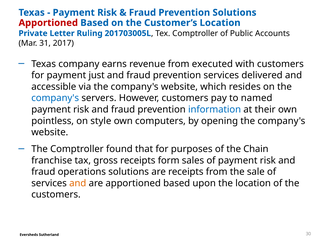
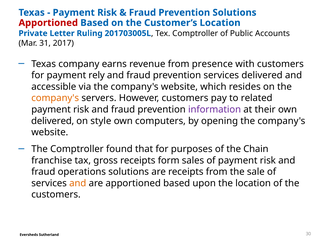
executed: executed -> presence (212, 64)
just: just -> rely (97, 75)
company's colour: blue -> orange (55, 98)
named: named -> related (257, 98)
information colour: blue -> purple (215, 109)
pointless: pointless -> delivered (53, 121)
